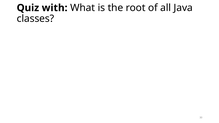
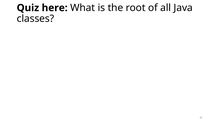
with: with -> here (55, 8)
